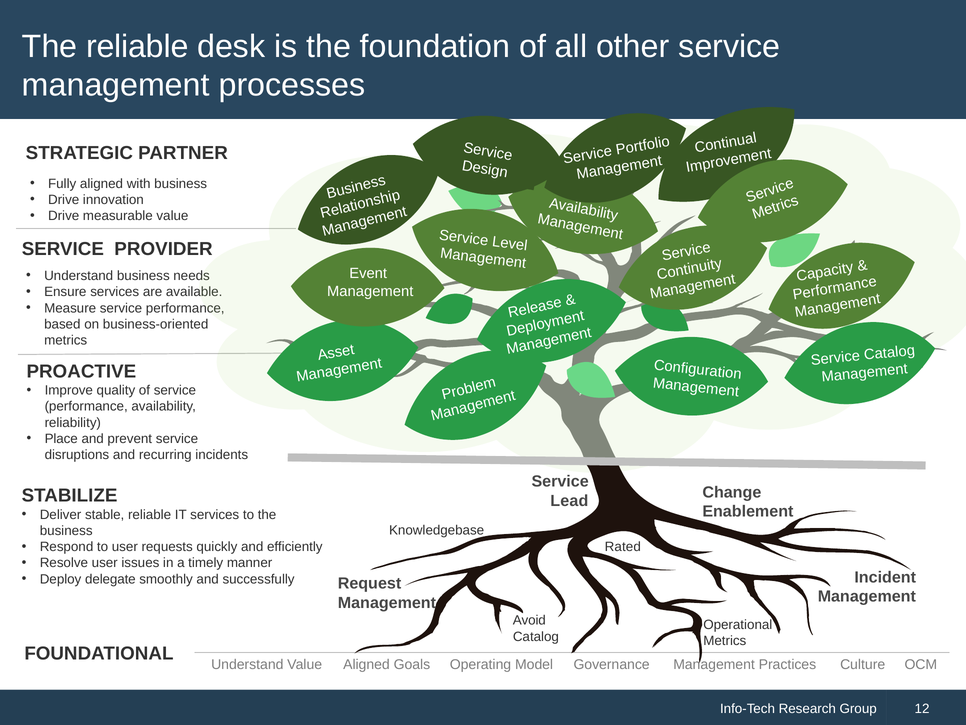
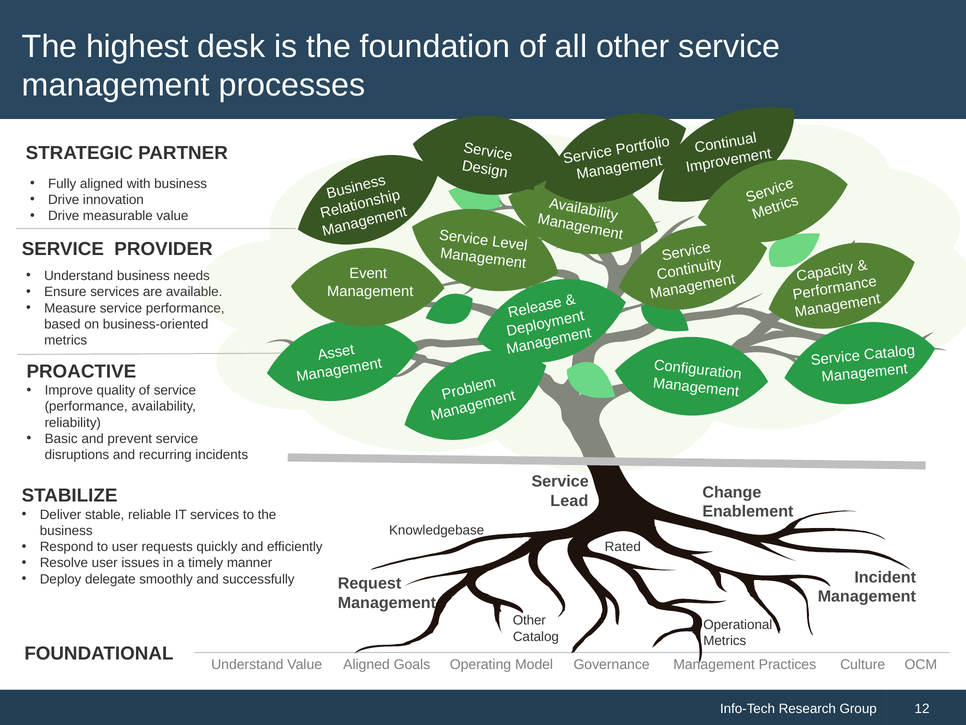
The reliable: reliable -> highest (137, 46)
Place: Place -> Basic (61, 439)
Avoid: Avoid -> Other (529, 620)
